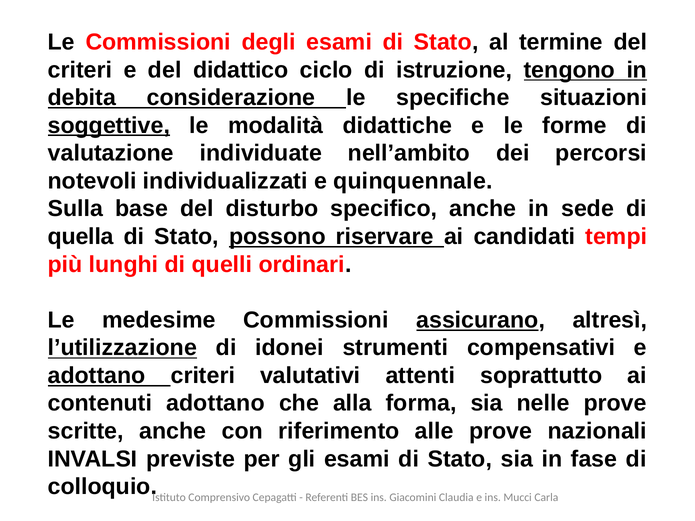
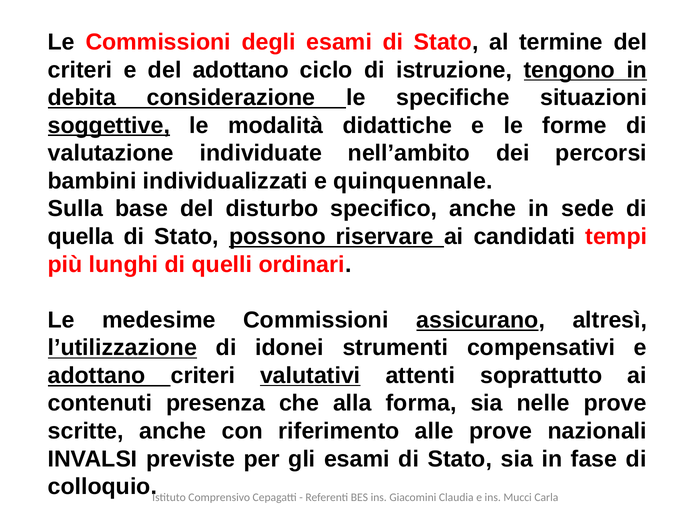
del didattico: didattico -> adottano (241, 70)
notevoli: notevoli -> bambini (92, 181)
valutativi underline: none -> present (310, 376)
contenuti adottano: adottano -> presenza (216, 404)
